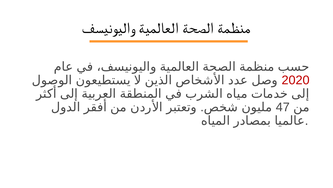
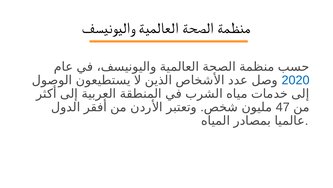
2020 colour: red -> blue (296, 80)
